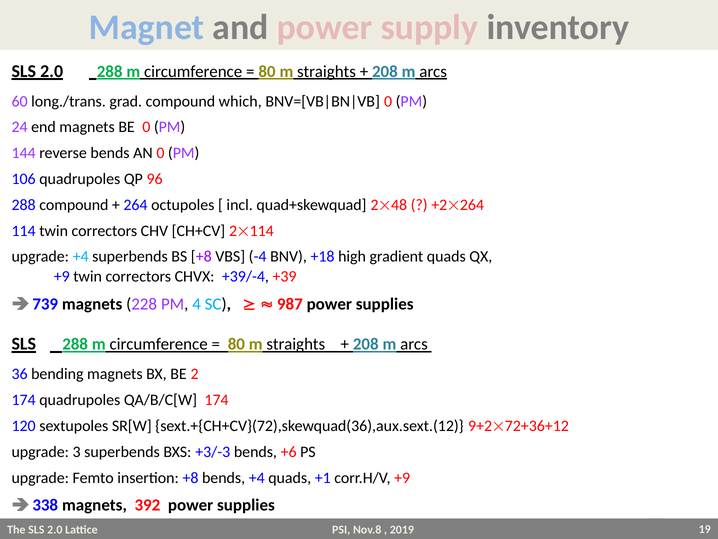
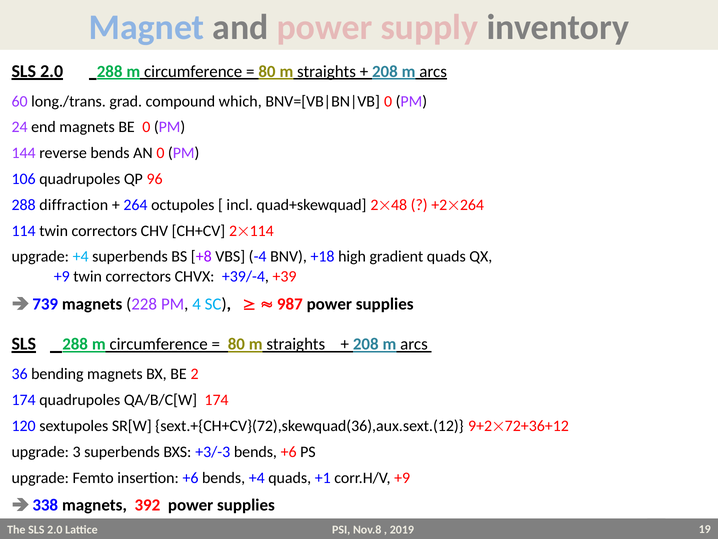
288 compound: compound -> diffraction (74, 205)
insertion +8: +8 -> +6 (191, 477)
